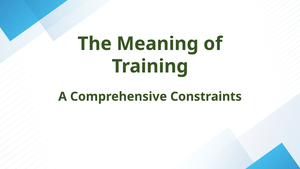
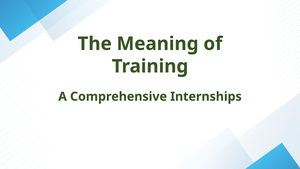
Constraints: Constraints -> Internships (206, 96)
